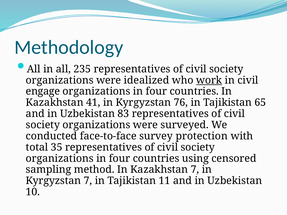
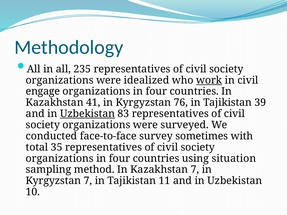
65: 65 -> 39 (260, 103)
Uzbekistan underline: none -> present (87, 114)
protection: protection -> sometimes (202, 136)
censored: censored -> situation (234, 159)
